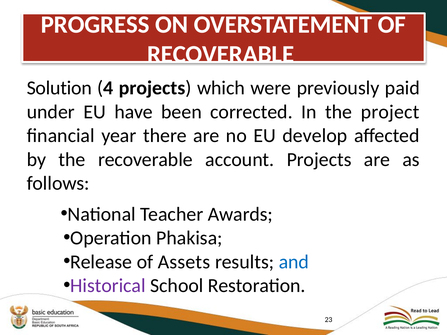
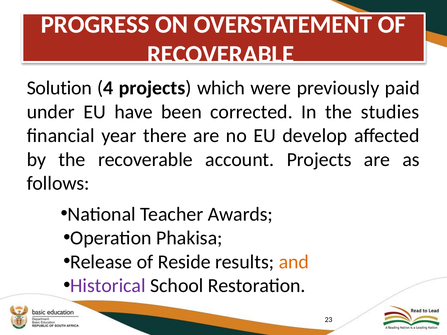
project: project -> studies (390, 112)
Assets: Assets -> Reside (184, 262)
and colour: blue -> orange (294, 262)
